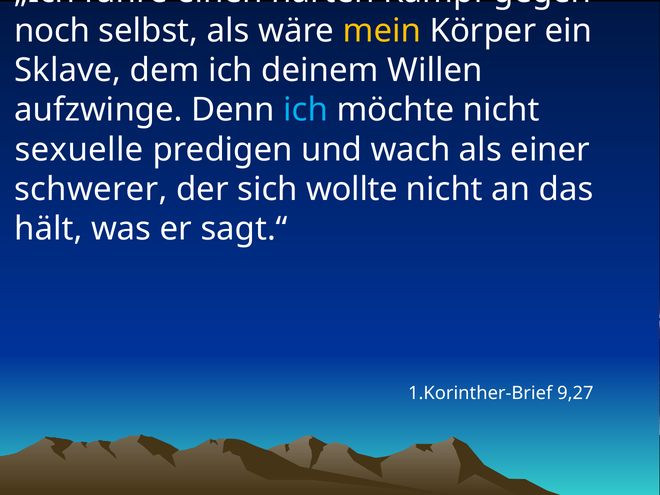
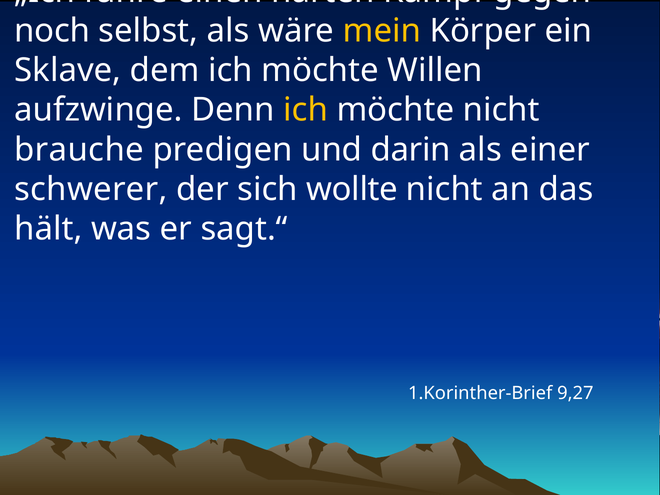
dem ich deinem: deinem -> möchte (320, 70)
ich colour: light blue -> yellow (306, 110)
sexuelle: sexuelle -> brauche (79, 150)
wach: wach -> darin (411, 150)
